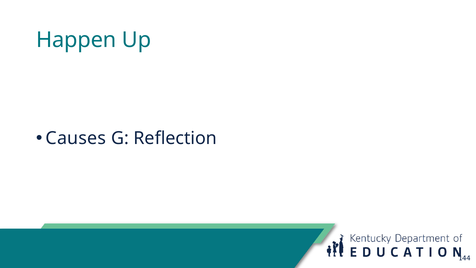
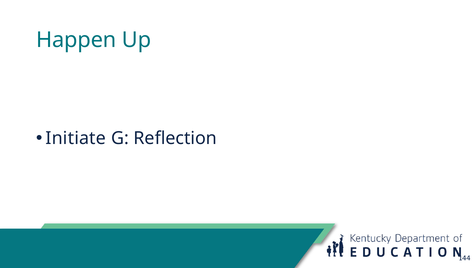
Causes: Causes -> Initiate (76, 138)
